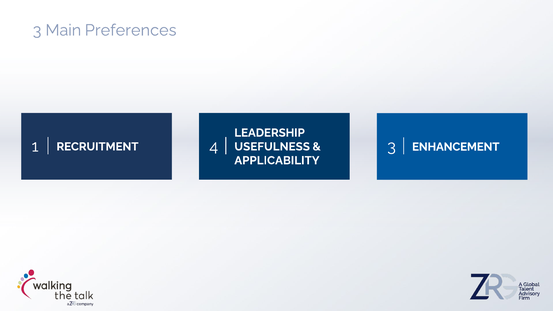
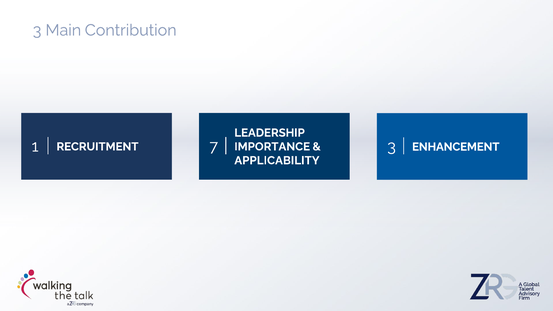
Preferences: Preferences -> Contribution (131, 30)
4: 4 -> 7 (214, 146)
USEFULNESS: USEFULNESS -> IMPORTANCE (272, 147)
